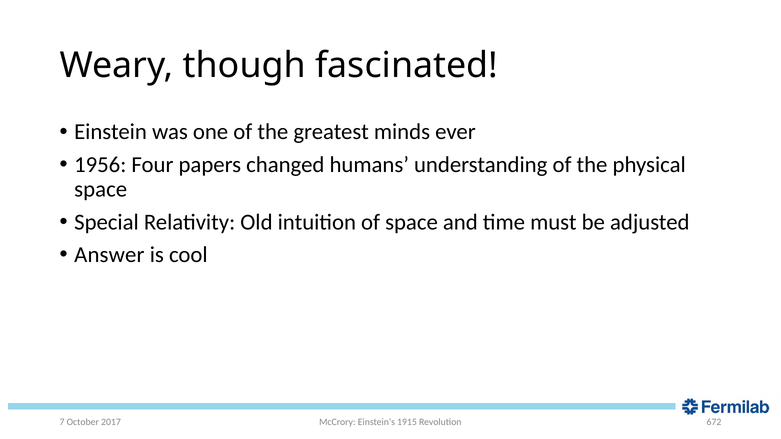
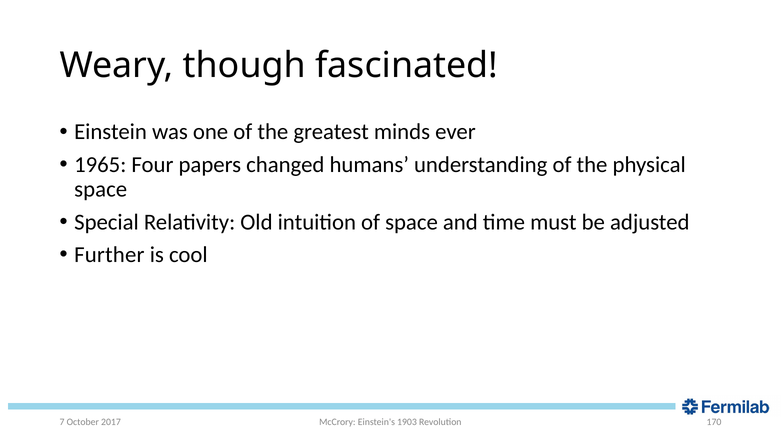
1956: 1956 -> 1965 (100, 165)
Answer: Answer -> Further (109, 255)
1915: 1915 -> 1903 (407, 422)
672: 672 -> 170 (714, 422)
